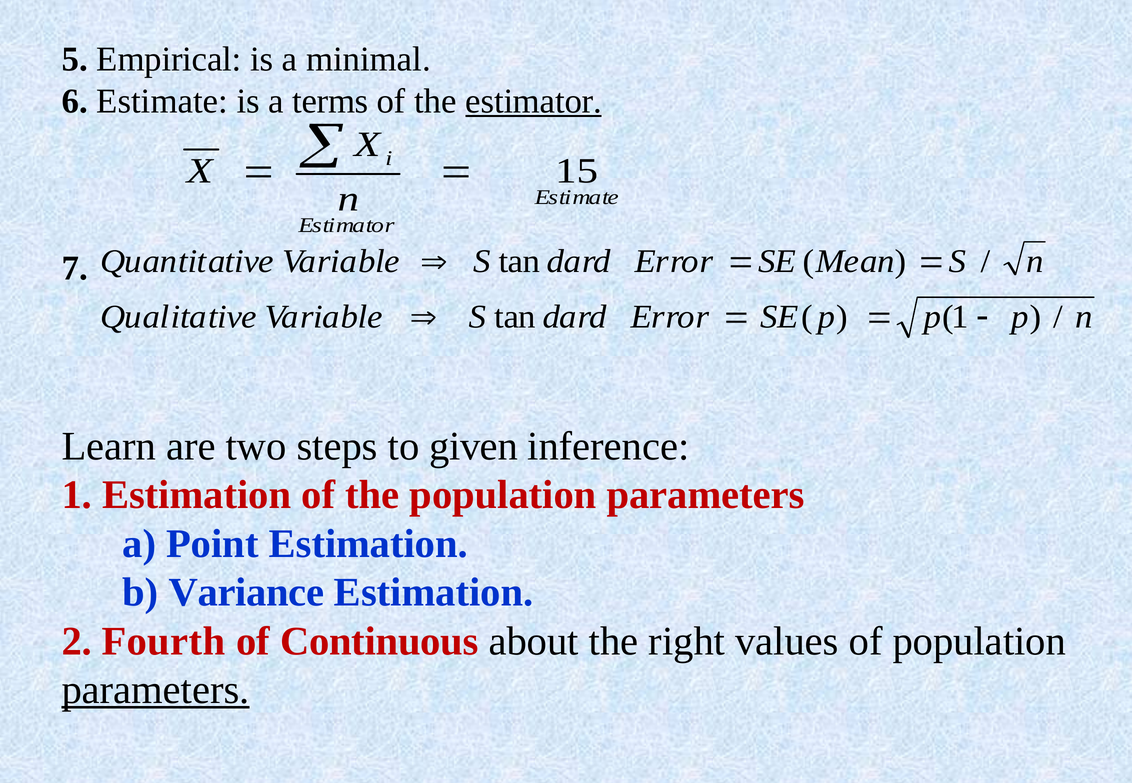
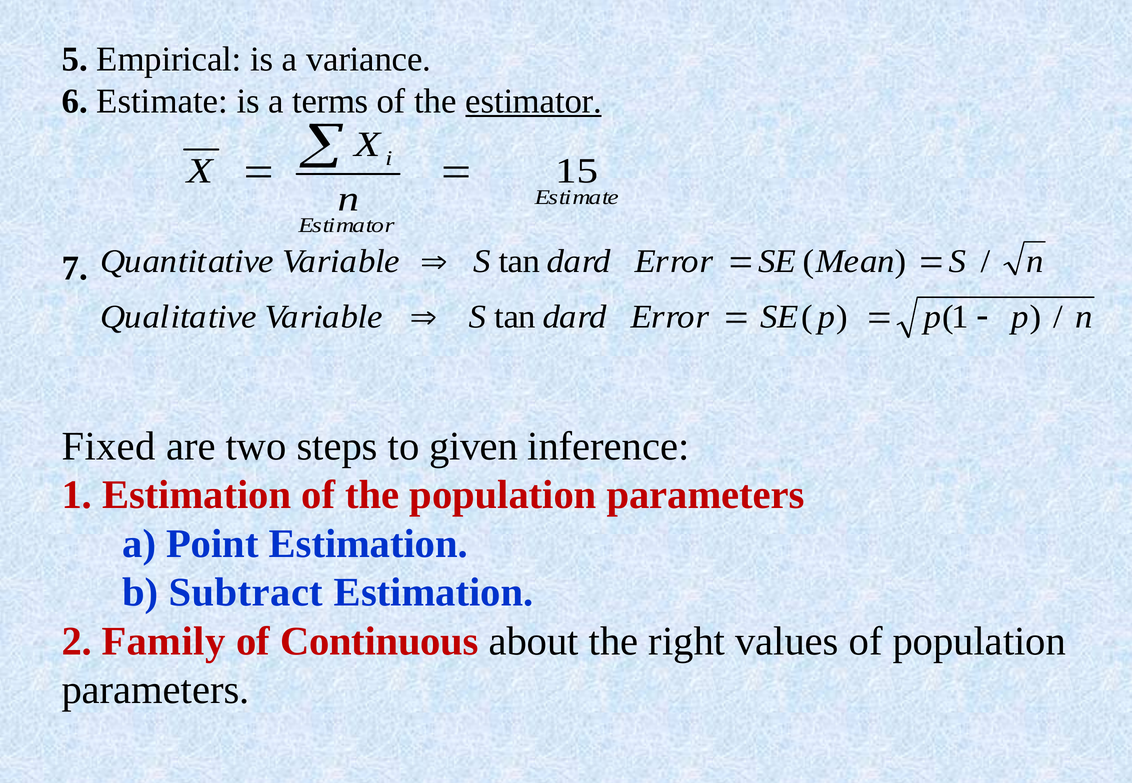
minimal: minimal -> variance (369, 59)
Learn: Learn -> Fixed (109, 447)
Variance: Variance -> Subtract (246, 593)
Fourth: Fourth -> Family (163, 642)
parameters underline: present -> none (156, 690)
